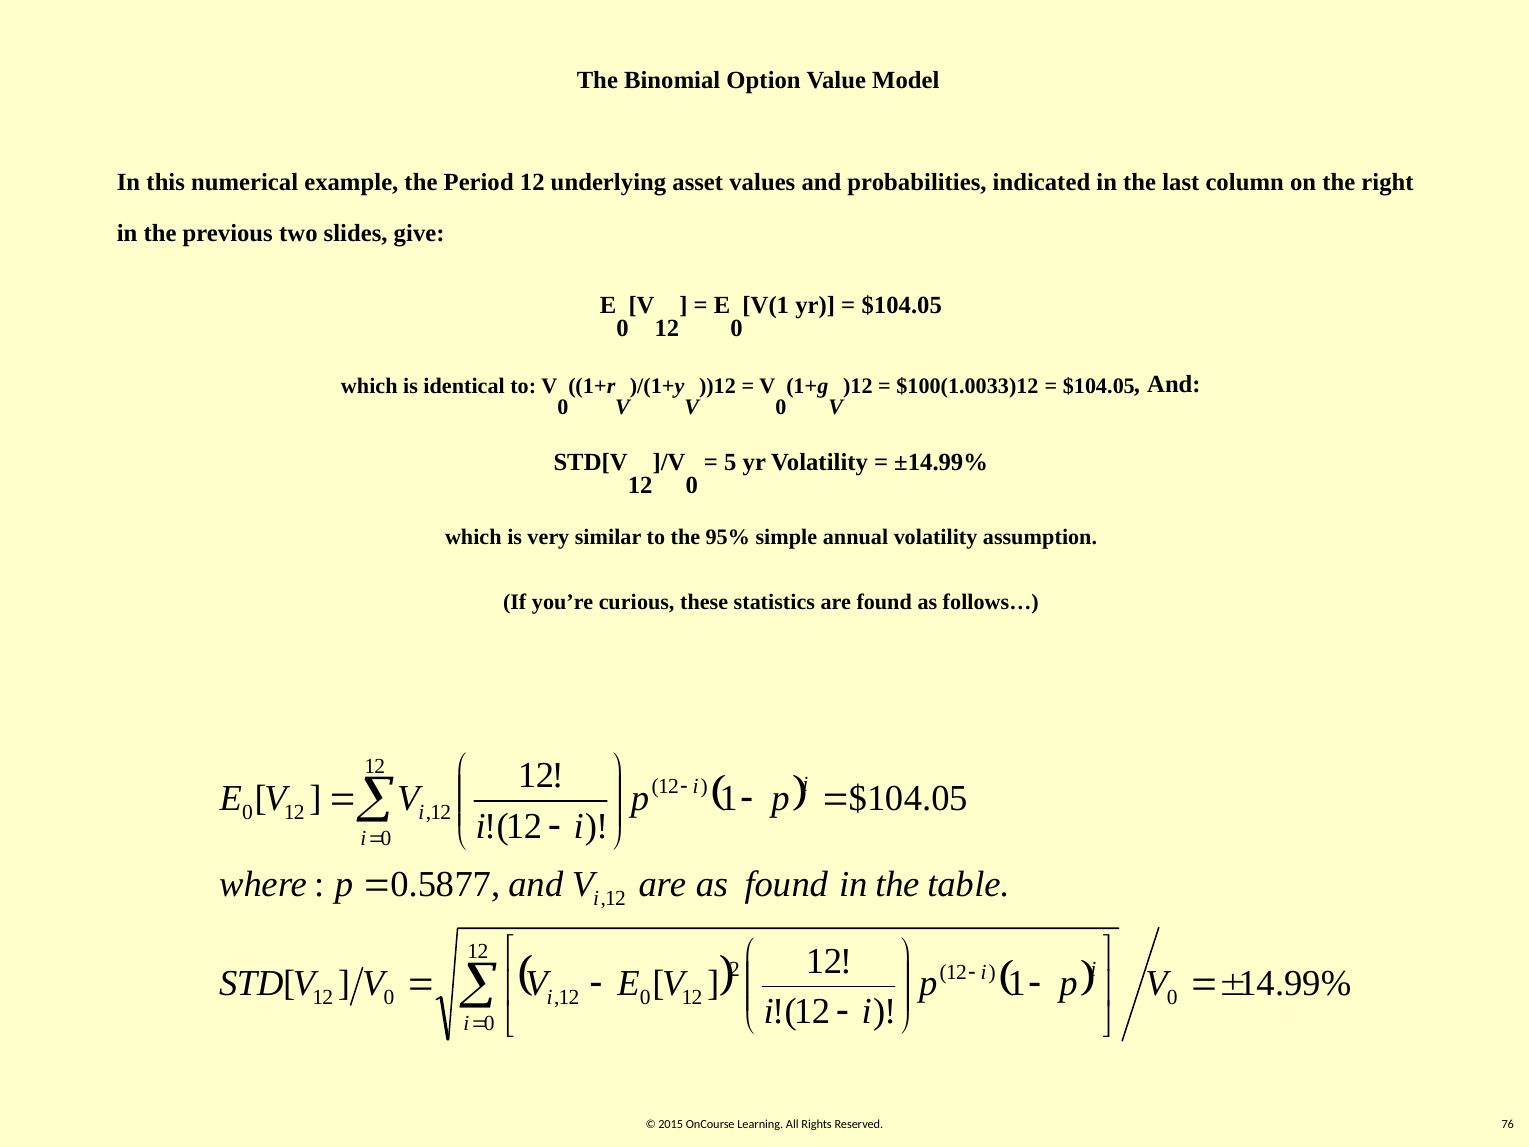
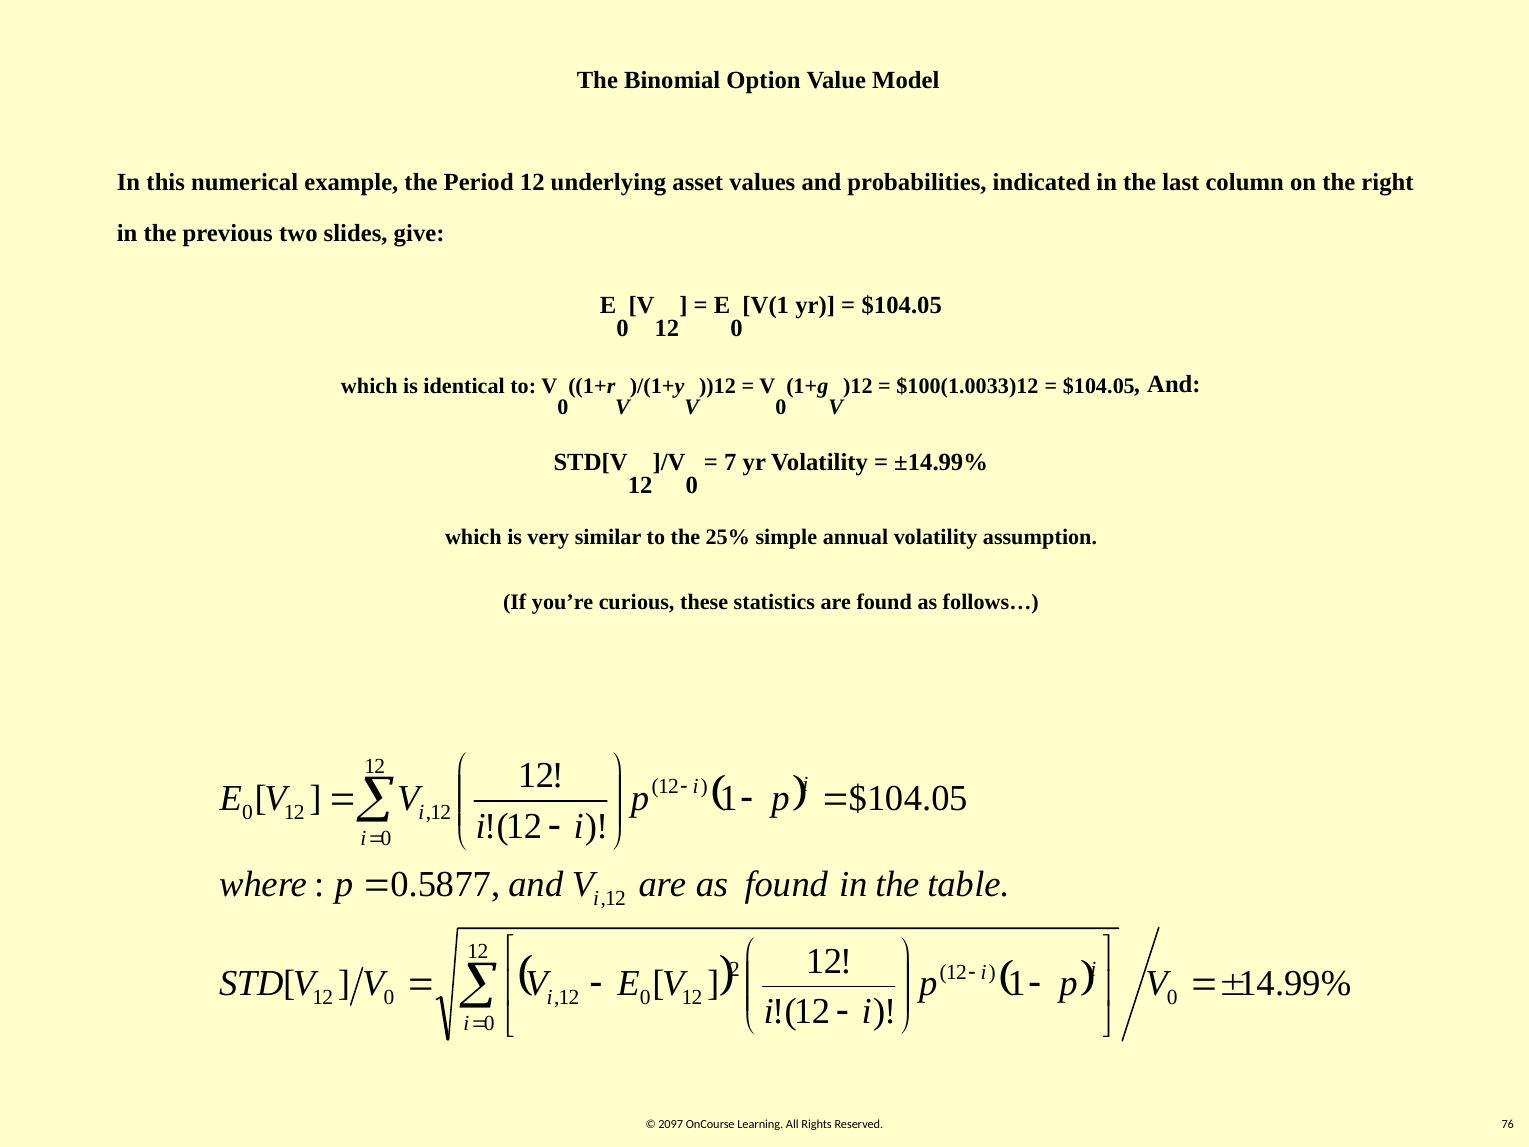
5: 5 -> 7 (730, 462)
95%: 95% -> 25% (728, 537)
2015: 2015 -> 2097 (671, 1124)
